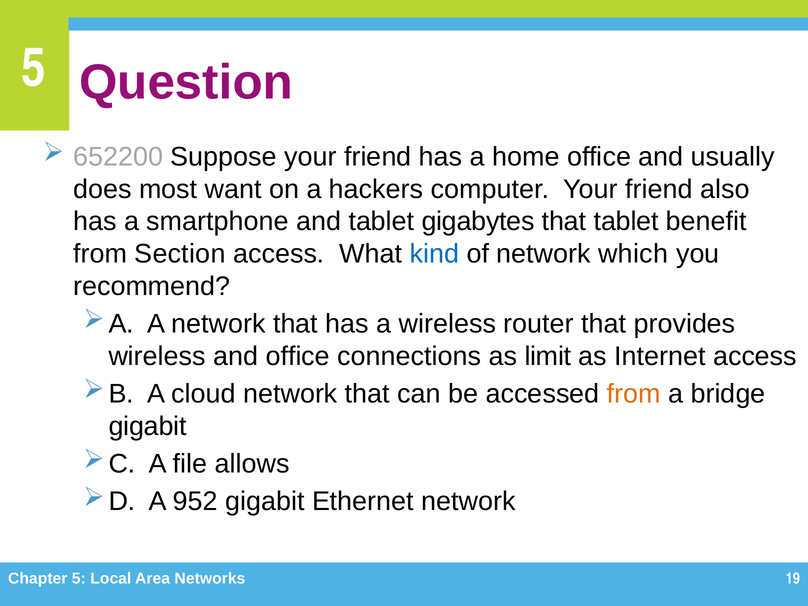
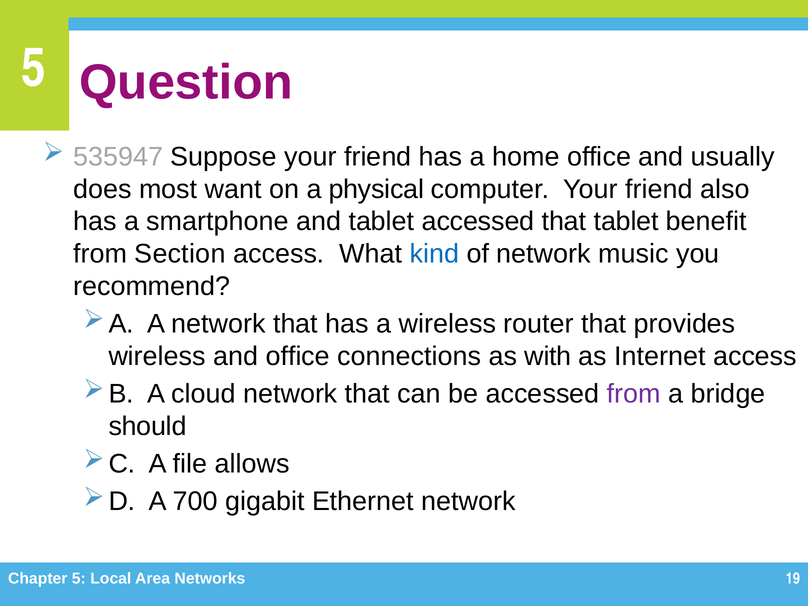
652200: 652200 -> 535947 (118, 157)
hackers: hackers -> physical (376, 189)
tablet gigabytes: gigabytes -> accessed (478, 222)
which: which -> music (633, 254)
limit: limit -> with (548, 356)
from colour: orange -> purple (634, 394)
gigabit: gigabit -> should (148, 426)
952: 952 -> 700 (195, 502)
